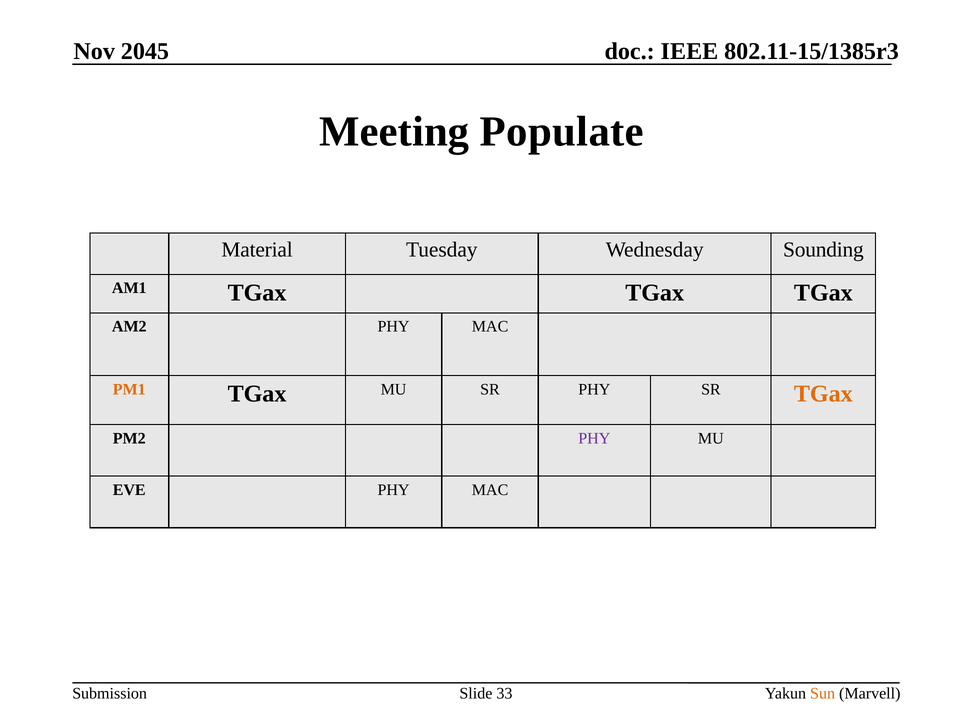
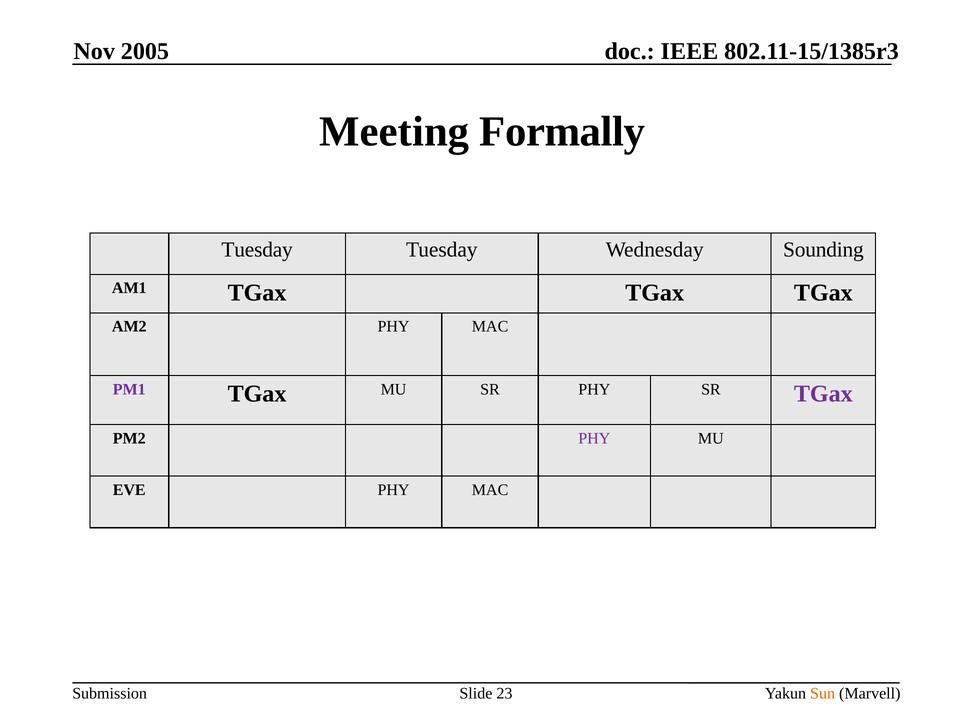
2045: 2045 -> 2005 (145, 51)
Populate: Populate -> Formally (562, 131)
Material: Material -> Tuesday (257, 250)
PM1 colour: orange -> purple (129, 389)
TGax colour: orange -> purple (823, 394)
33: 33 -> 23 (504, 693)
